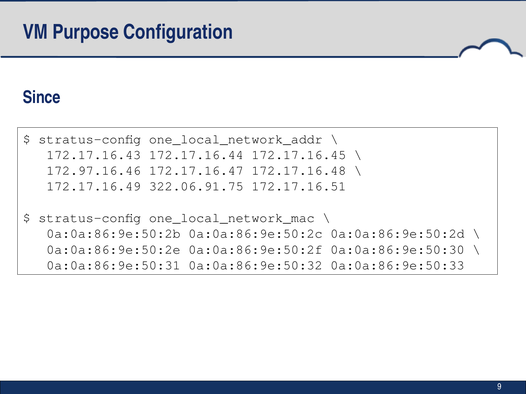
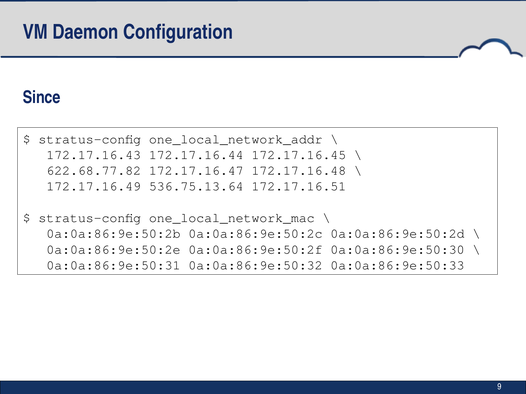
Purpose: Purpose -> Daemon (86, 32)
172.97.16.46: 172.97.16.46 -> 622.68.77.82 (94, 171)
322.06.91.75: 322.06.91.75 -> 536.75.13.64 (196, 187)
